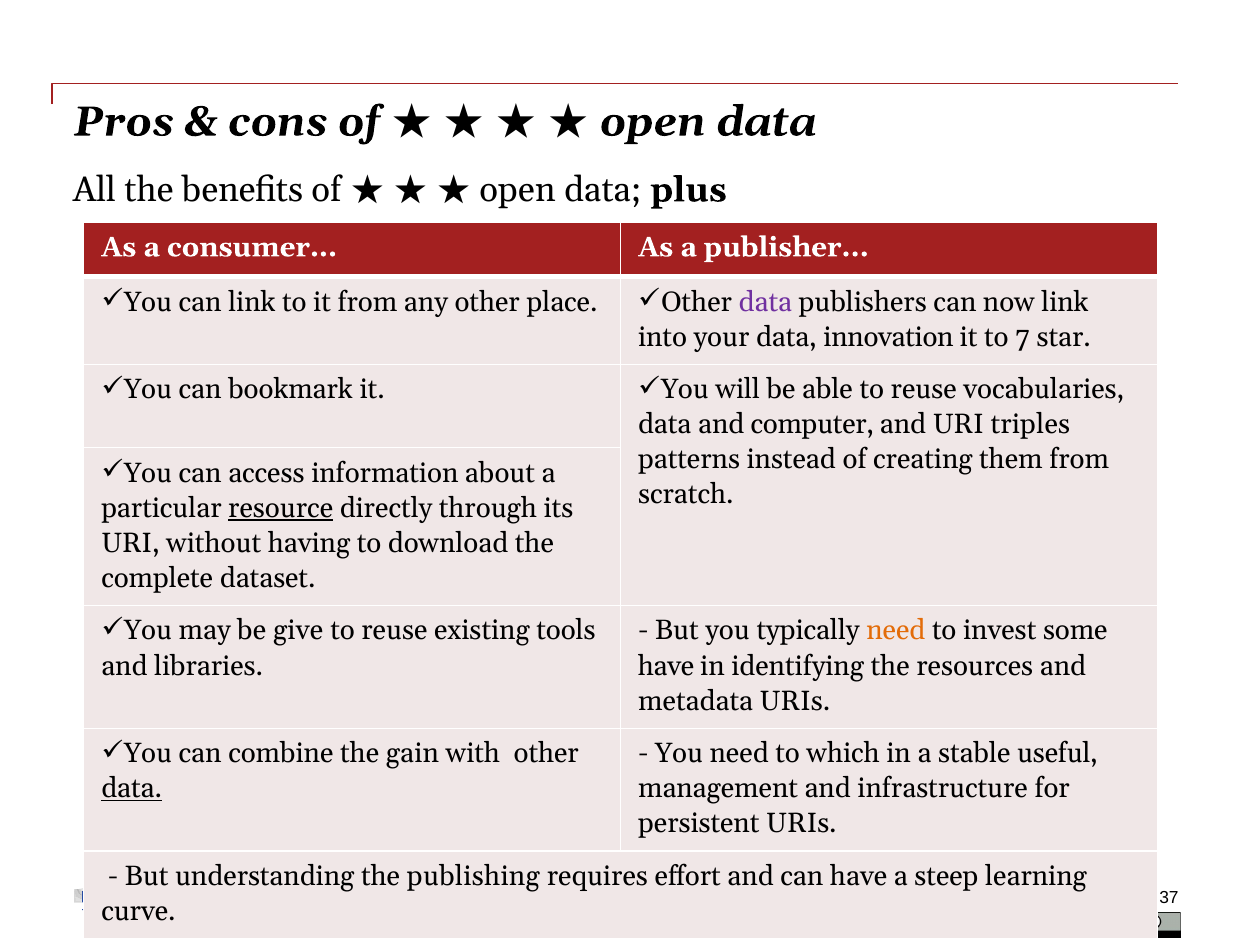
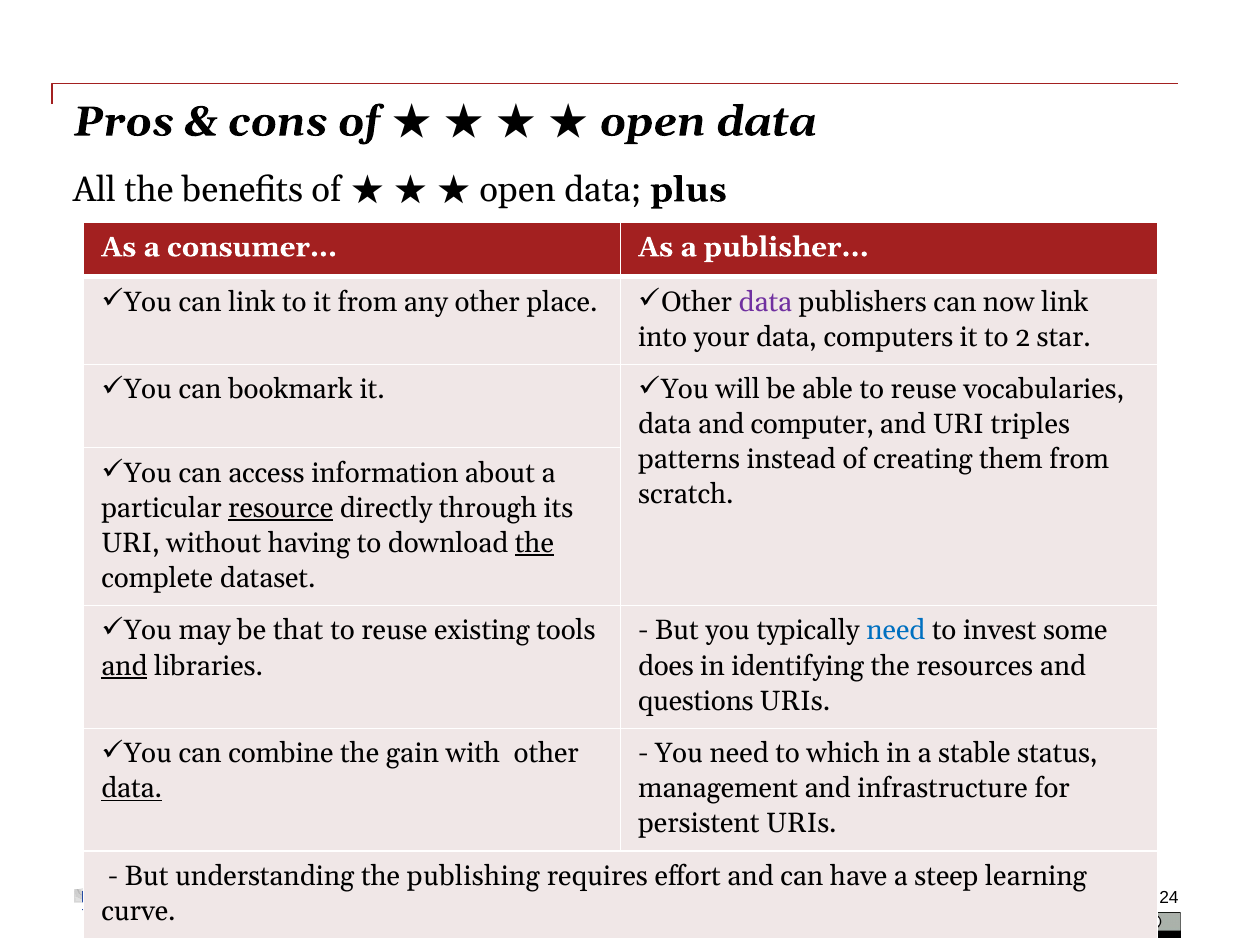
innovation: innovation -> computers (888, 337)
7: 7 -> 2 (1023, 337)
the underline: none -> present (534, 543)
give: give -> that (298, 631)
need colour: orange -> blue (896, 631)
and underline: none -> present (124, 666)
have: have -> does (666, 666)
metadata: metadata -> questions (696, 701)
useful: useful -> status (1057, 754)
37: 37 -> 24 (1169, 898)
